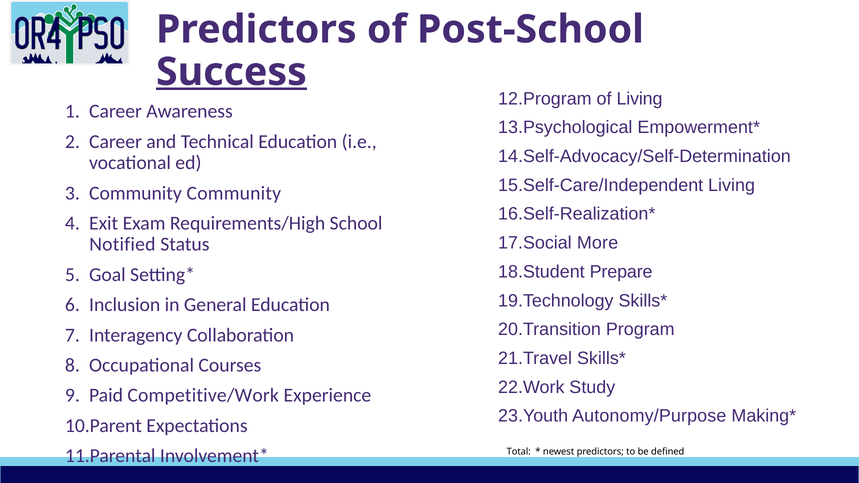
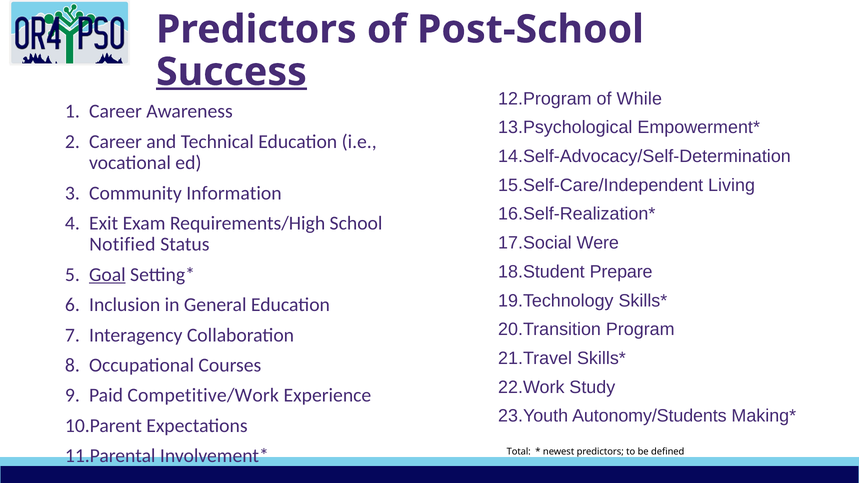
of Living: Living -> While (639, 99)
Community Community: Community -> Information (234, 193)
More: More -> Were (598, 243)
Goal underline: none -> present (107, 275)
Autonomy/Purpose: Autonomy/Purpose -> Autonomy/Students (649, 416)
